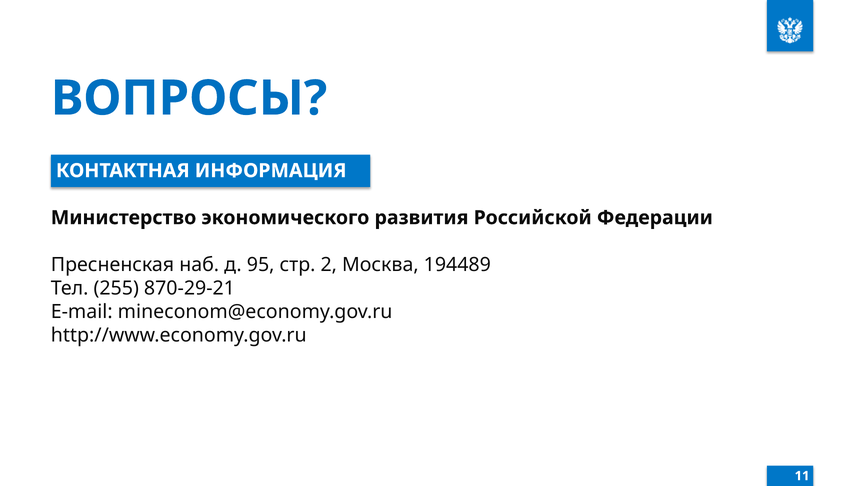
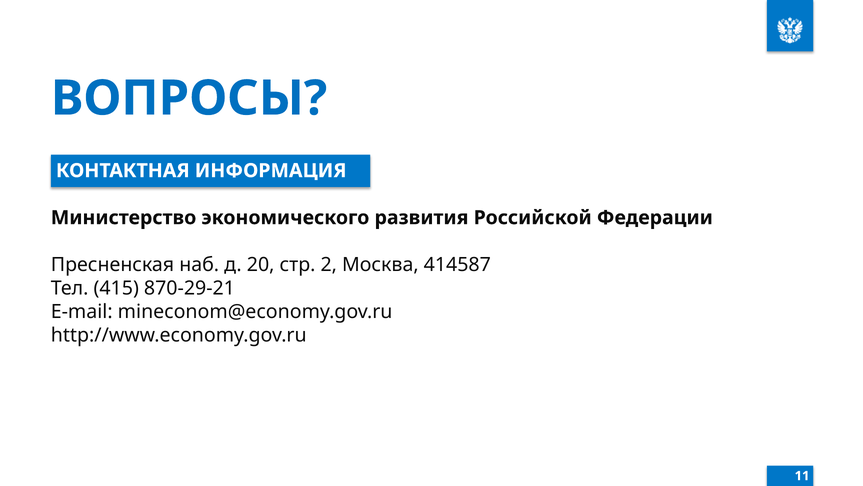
95: 95 -> 20 (261, 265)
194489: 194489 -> 414587 (457, 265)
255: 255 -> 415 (116, 288)
